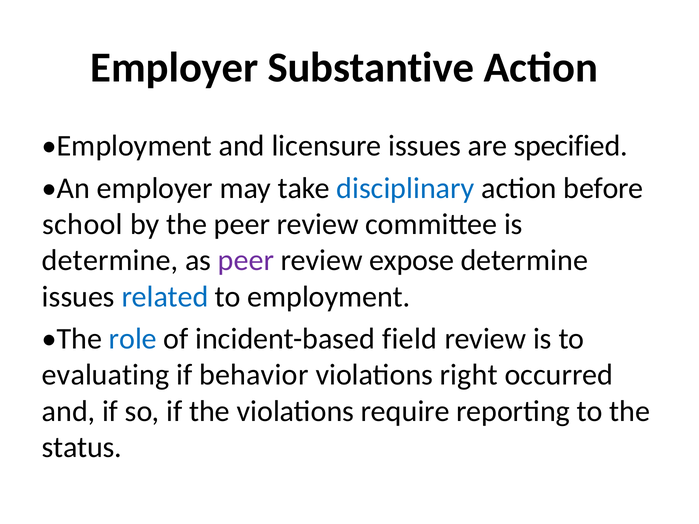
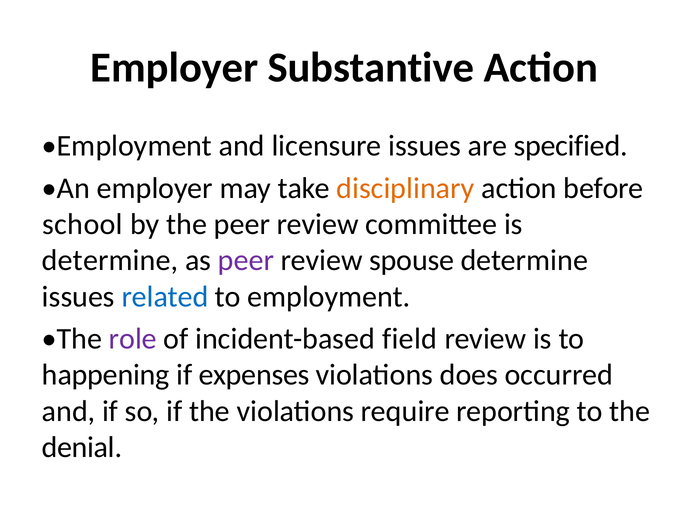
disciplinary colour: blue -> orange (405, 188)
expose: expose -> spouse (412, 261)
role colour: blue -> purple (133, 339)
evaluating: evaluating -> happening (106, 375)
behavior: behavior -> expenses (254, 375)
right: right -> does (469, 375)
status: status -> denial (82, 447)
